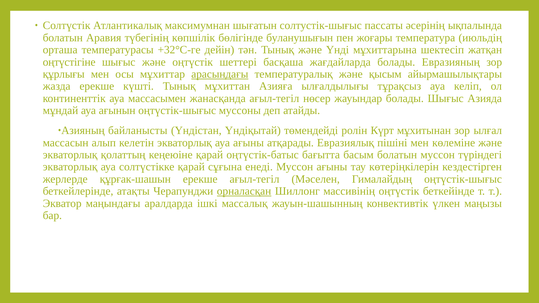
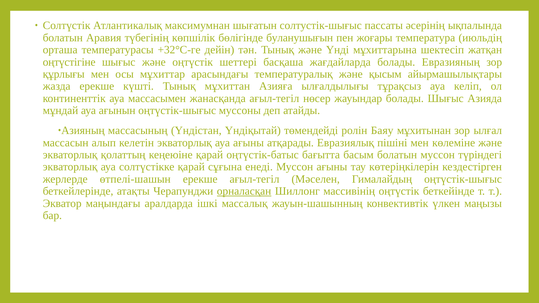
арасындағы underline: present -> none (220, 74)
байланысты: байланысты -> массасының (138, 131)
Күрт: Күрт -> Баяу (382, 131)
құрғак-шашын: құрғак-шашын -> өтпелі-шашын (135, 179)
